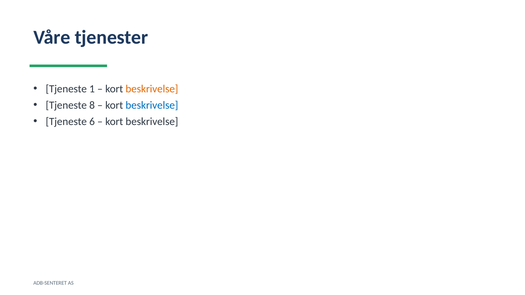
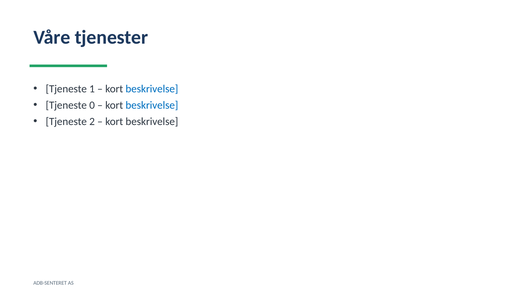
beskrivelse colour: orange -> blue (152, 89)
8: 8 -> 0 (92, 105)
6: 6 -> 2 (92, 122)
